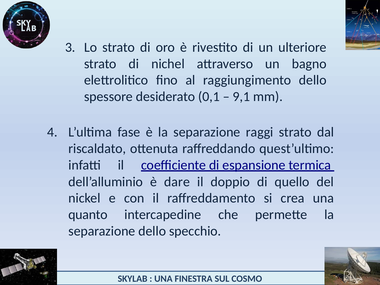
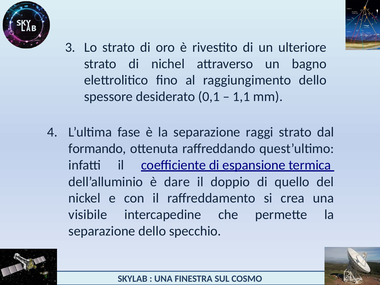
9,1: 9,1 -> 1,1 (241, 97)
riscaldato: riscaldato -> formando (97, 149)
quanto: quanto -> visibile (88, 215)
